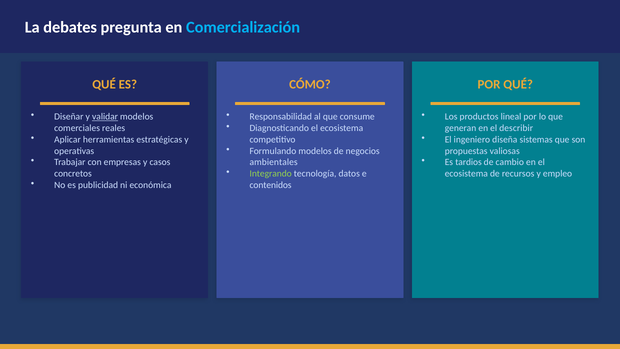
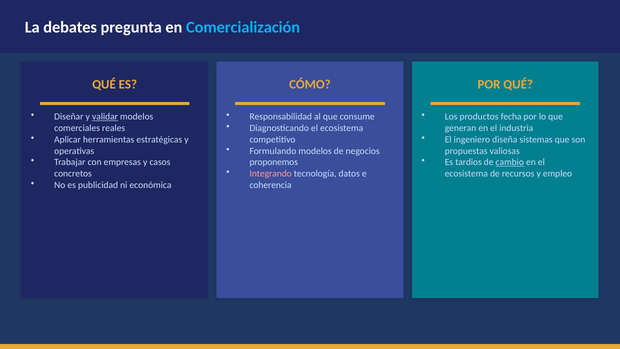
lineal: lineal -> fecha (511, 117)
describir: describir -> industria (516, 128)
cambio underline: none -> present (510, 162)
ambientales: ambientales -> proponemos (274, 162)
Integrando colour: light green -> pink (271, 174)
contenidos: contenidos -> coherencia (271, 185)
